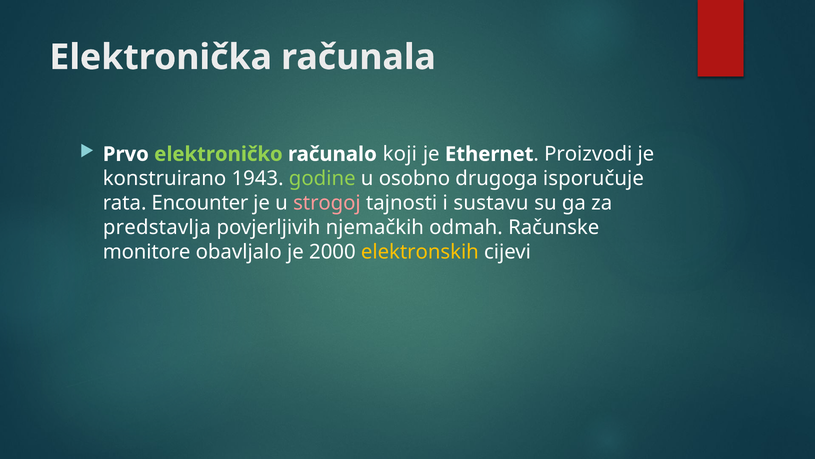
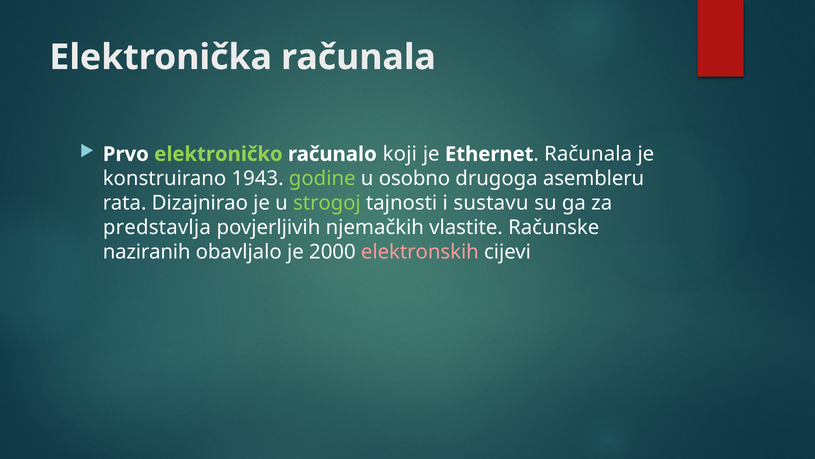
Proizvodi: Proizvodi -> Računala (588, 154)
isporučuje: isporučuje -> asembleru (594, 178)
Encounter: Encounter -> Dizajnirao (200, 203)
strogoj colour: pink -> light green (327, 203)
odmah: odmah -> vlastite (466, 227)
monitore: monitore -> naziranih (147, 252)
elektronskih colour: yellow -> pink (420, 252)
